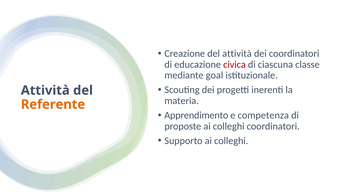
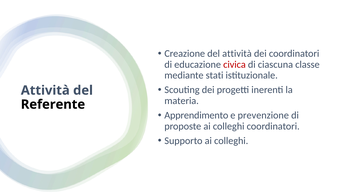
goal: goal -> stati (215, 75)
Referente colour: orange -> black (53, 105)
competenza: competenza -> prevenzione (263, 115)
